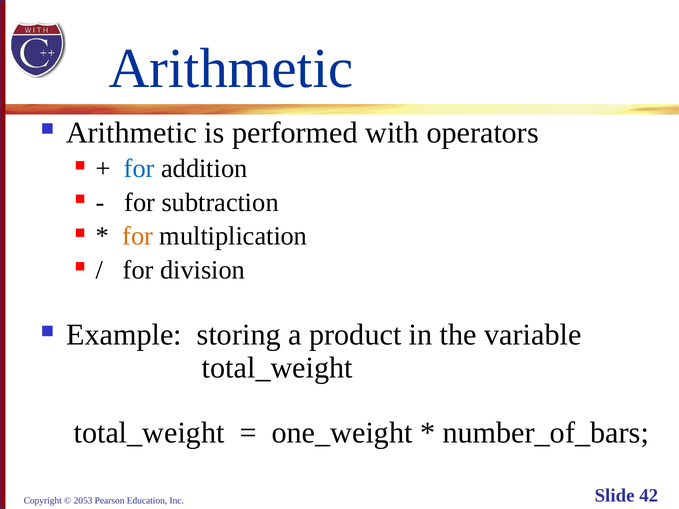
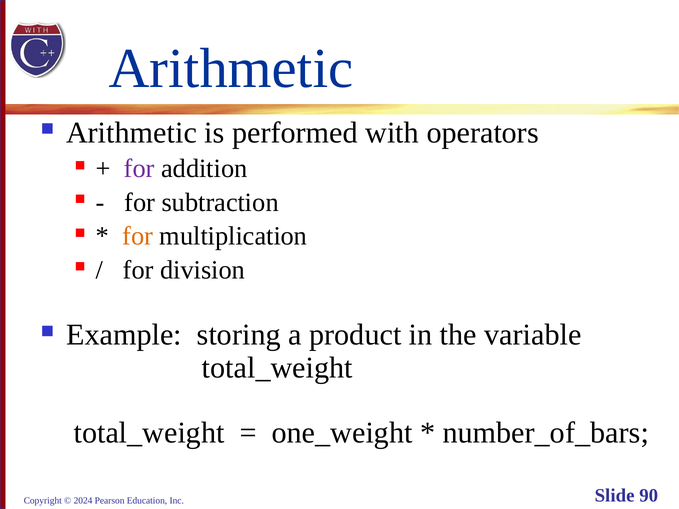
for colour: blue -> purple (139, 169)
2053: 2053 -> 2024 (83, 501)
42: 42 -> 90 (649, 496)
